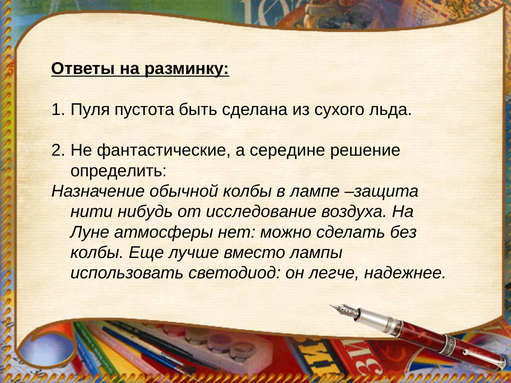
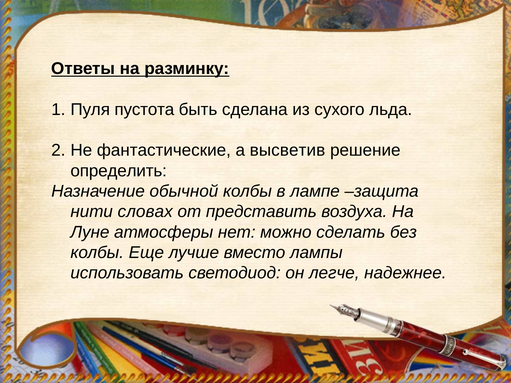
середине: середине -> высветив (287, 150)
нибудь: нибудь -> словах (145, 212)
исследование: исследование -> представить (261, 212)
